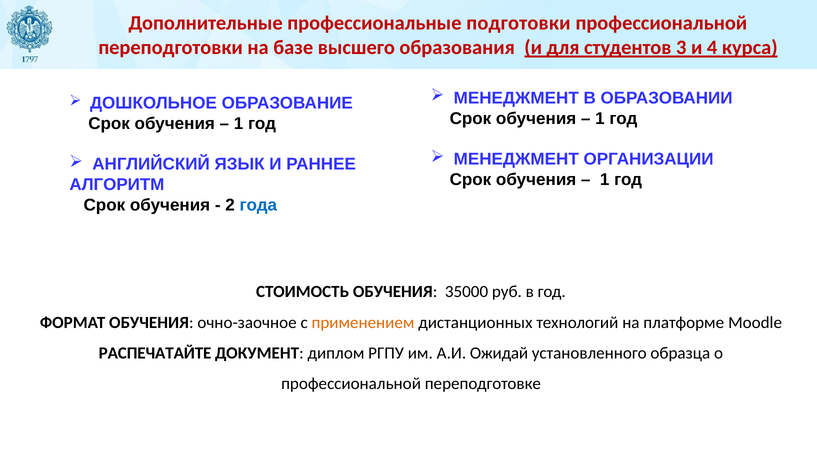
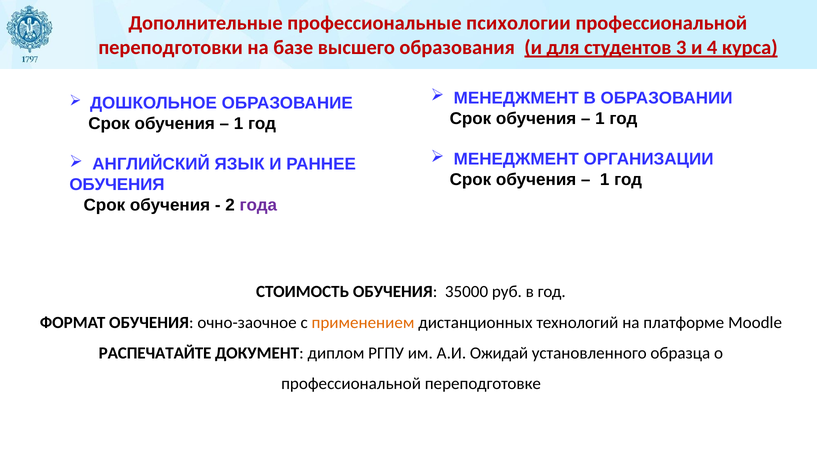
подготовки: подготовки -> психологии (518, 23)
АЛГОРИТМ: АЛГОРИТМ -> ОБУЧЕНИЯ (117, 185)
года colour: blue -> purple (258, 205)
